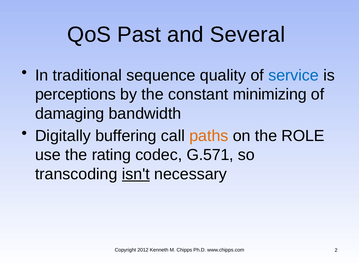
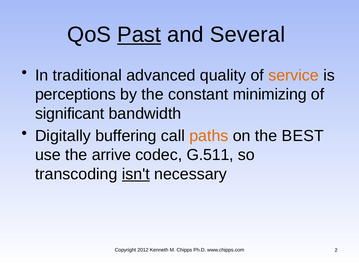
Past underline: none -> present (139, 35)
sequence: sequence -> advanced (161, 75)
service colour: blue -> orange (294, 75)
damaging: damaging -> significant (70, 114)
ROLE: ROLE -> BEST (303, 136)
rating: rating -> arrive (111, 155)
G.571: G.571 -> G.511 (210, 155)
